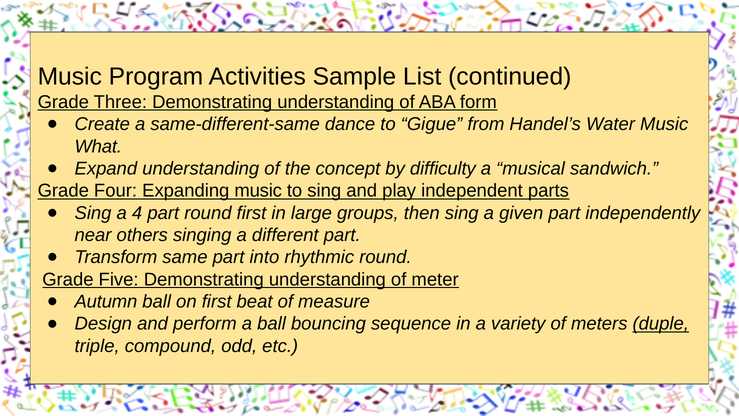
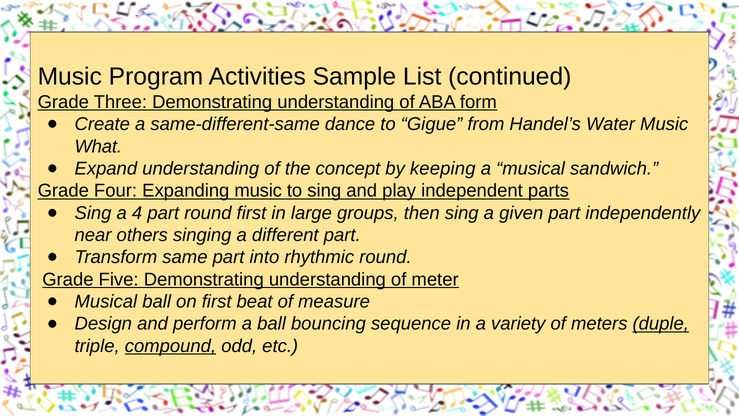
difficulty: difficulty -> keeping (443, 168)
Autumn: Autumn -> Musical (106, 301)
compound underline: none -> present (170, 346)
